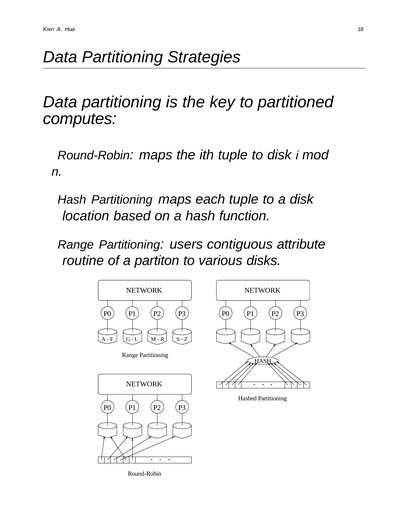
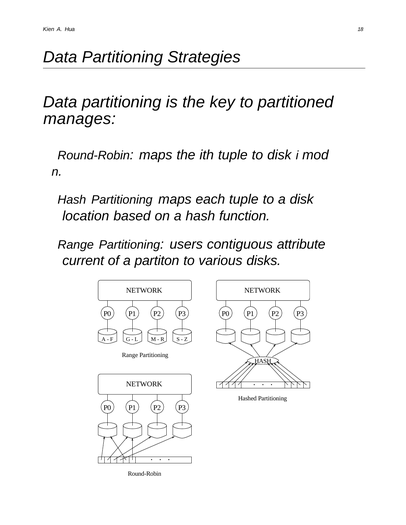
computes: computes -> manages (80, 119)
routine: routine -> current (83, 261)
